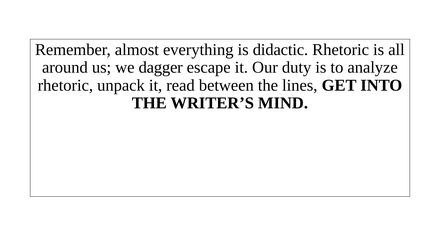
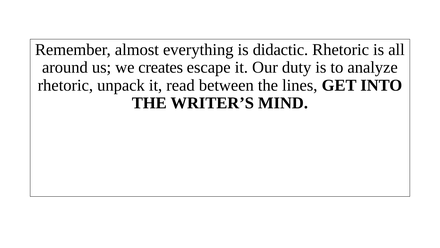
dagger: dagger -> creates (161, 67)
